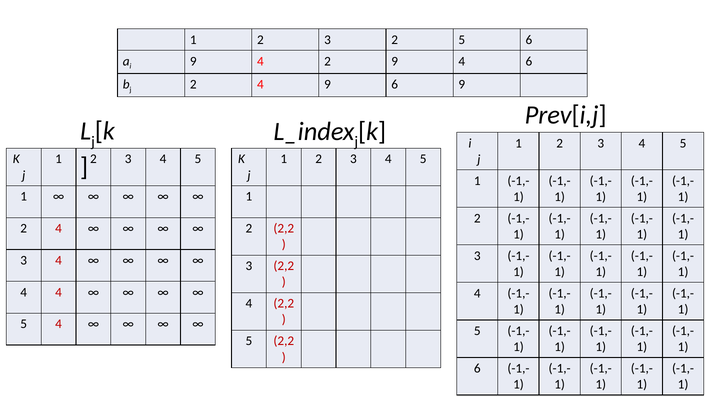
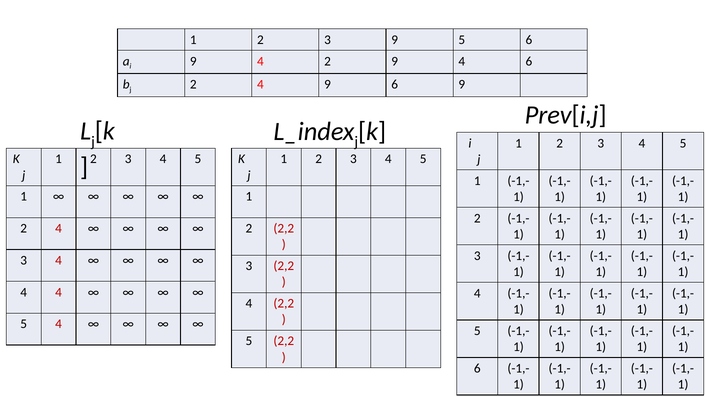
3 2: 2 -> 9 (395, 40)
